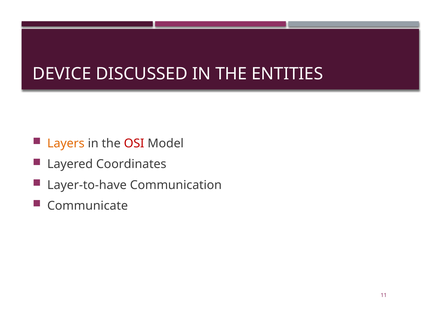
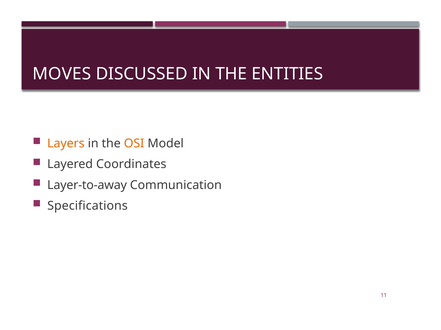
DEVICE: DEVICE -> MOVES (62, 74)
OSI colour: red -> orange (134, 144)
Layer-to-have: Layer-to-have -> Layer-to-away (87, 185)
Communicate: Communicate -> Specifications (88, 206)
